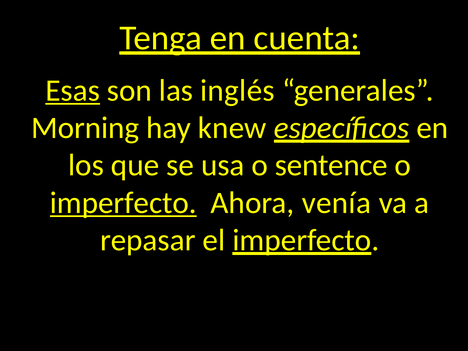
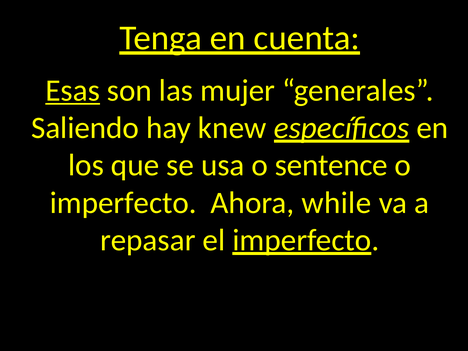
inglés: inglés -> mujer (238, 90)
Morning: Morning -> Saliendo (85, 128)
imperfecto underline: present -> none (123, 203)
venía: venía -> while (336, 203)
